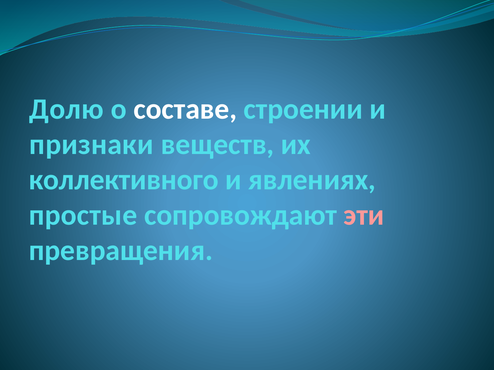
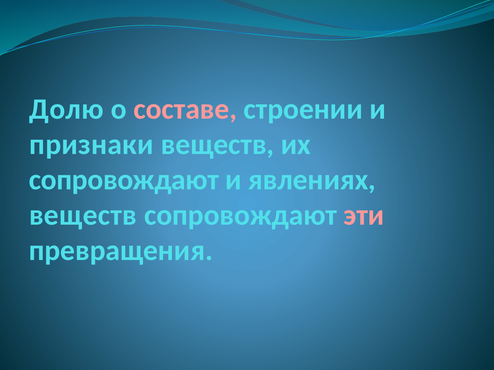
составе colour: white -> pink (185, 109)
коллективного: коллективного -> сопровождают (124, 180)
простые: простые -> веществ (83, 215)
